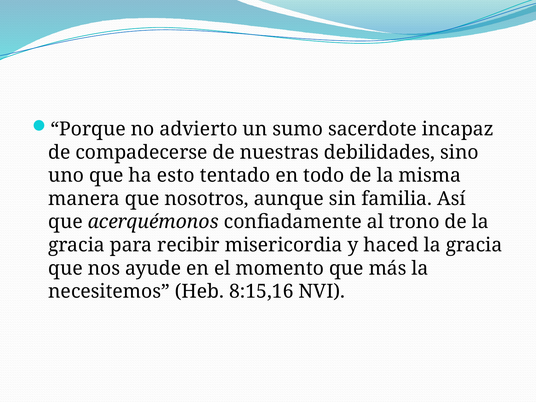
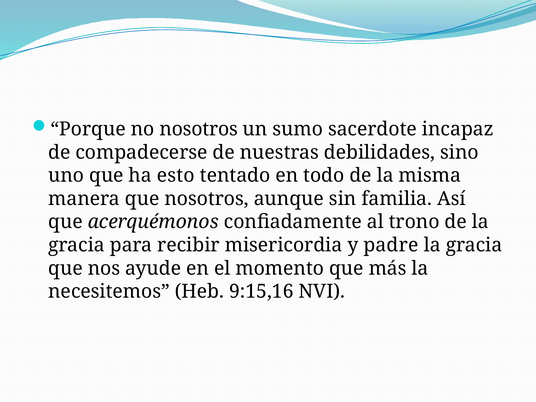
no advierto: advierto -> nosotros (199, 129)
haced: haced -> padre (391, 245)
8:15,16: 8:15,16 -> 9:15,16 (261, 292)
